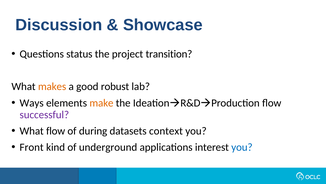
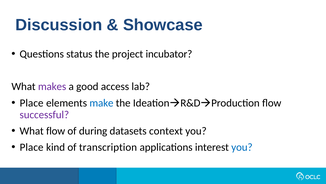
transition: transition -> incubator (169, 54)
makes colour: orange -> purple (52, 86)
robust: robust -> access (115, 86)
Ways: Ways -> Place (32, 103)
make colour: orange -> blue (101, 103)
Front: Front -> Place (32, 147)
underground: underground -> transcription (108, 147)
